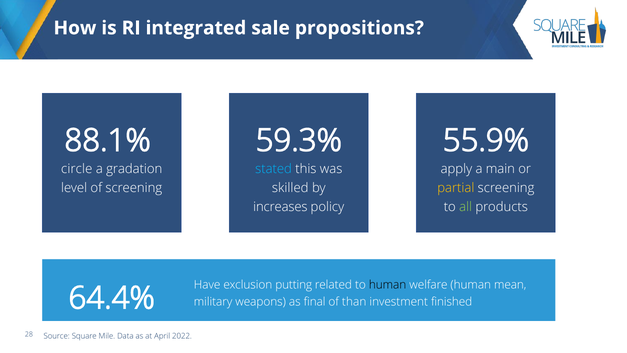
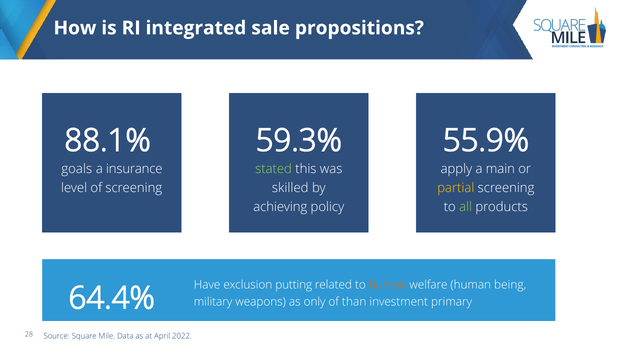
circle: circle -> goals (77, 169)
gradation: gradation -> insurance (134, 169)
stated colour: light blue -> light green (274, 169)
increases: increases -> achieving (280, 207)
human colour: black -> orange (388, 285)
mean: mean -> being (510, 285)
final: final -> only (315, 302)
finished: finished -> primary (452, 302)
